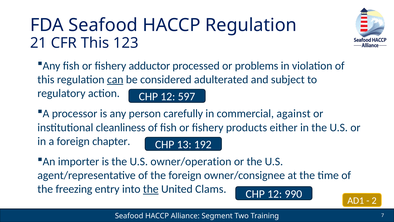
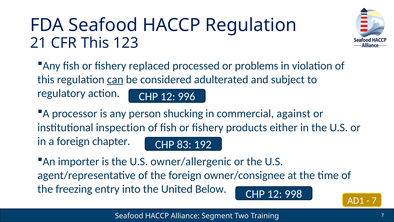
adductor: adductor -> replaced (149, 66)
597: 597 -> 996 (187, 96)
carefully: carefully -> shucking (183, 113)
cleanliness: cleanliness -> inspection (121, 127)
13: 13 -> 83 (184, 144)
owner/operation: owner/operation -> owner/allergenic (191, 161)
the underline: present -> none (151, 189)
Clams: Clams -> Below (211, 189)
990: 990 -> 998 (293, 194)
2: 2 -> 7 (374, 200)
